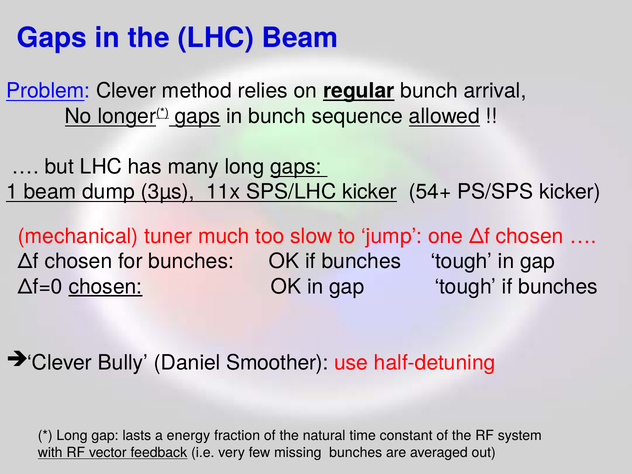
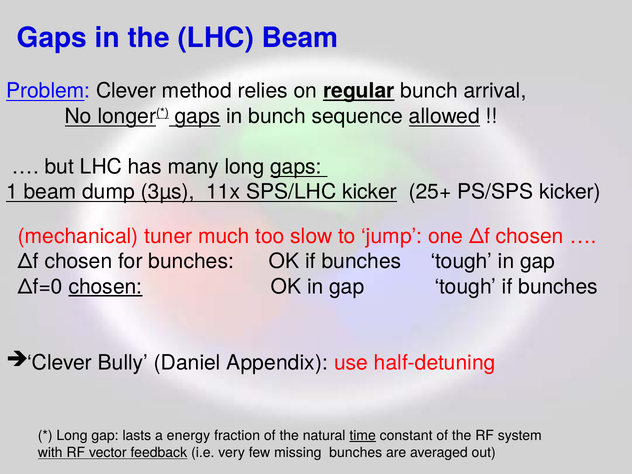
54+: 54+ -> 25+ (430, 192)
Smoother: Smoother -> Appendix (277, 363)
time underline: none -> present (363, 436)
